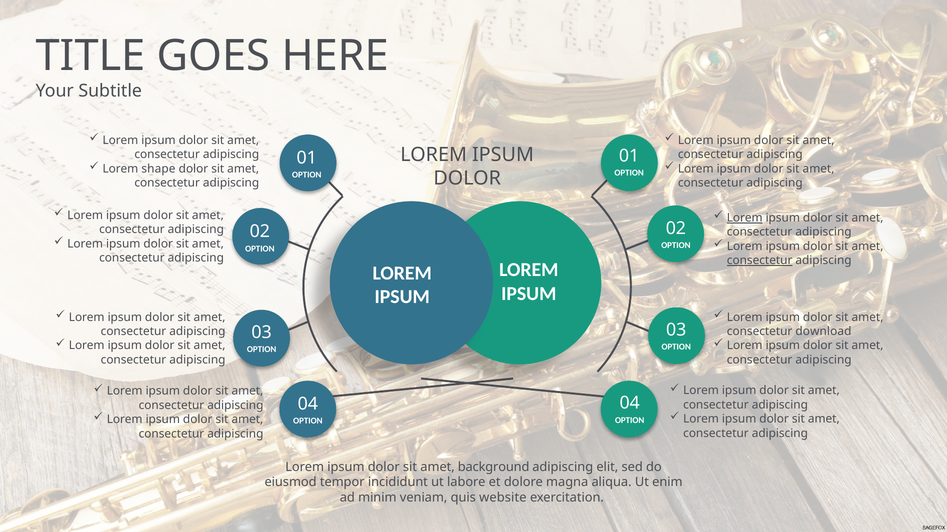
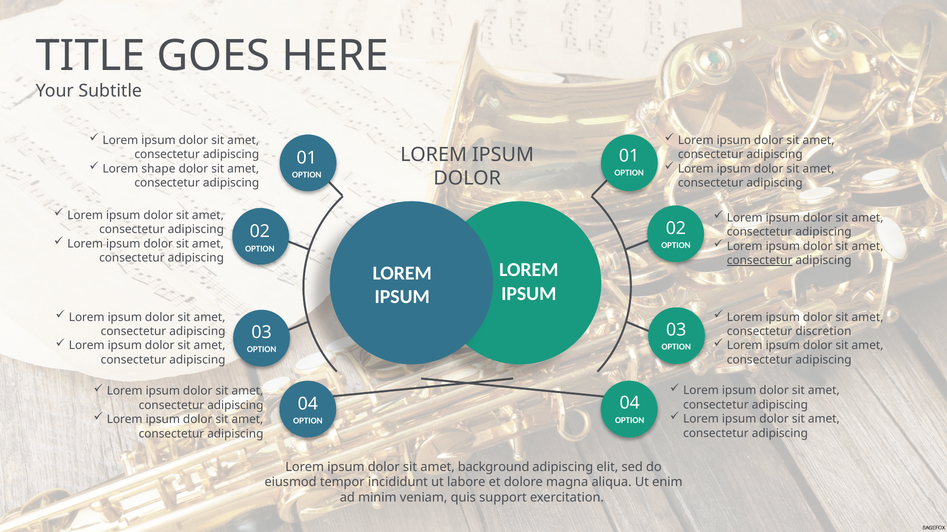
Lorem underline: present -> none (745, 218)
download: download -> discretion (823, 332)
website: website -> support (503, 498)
